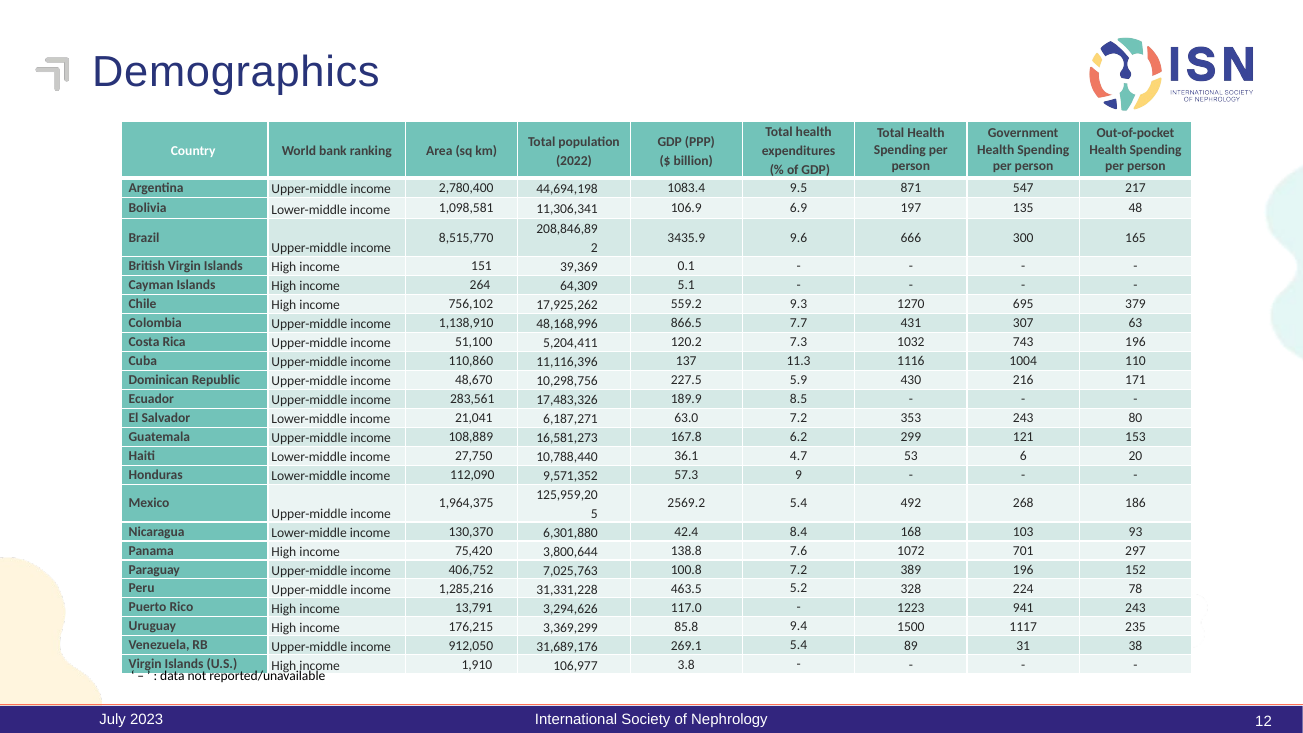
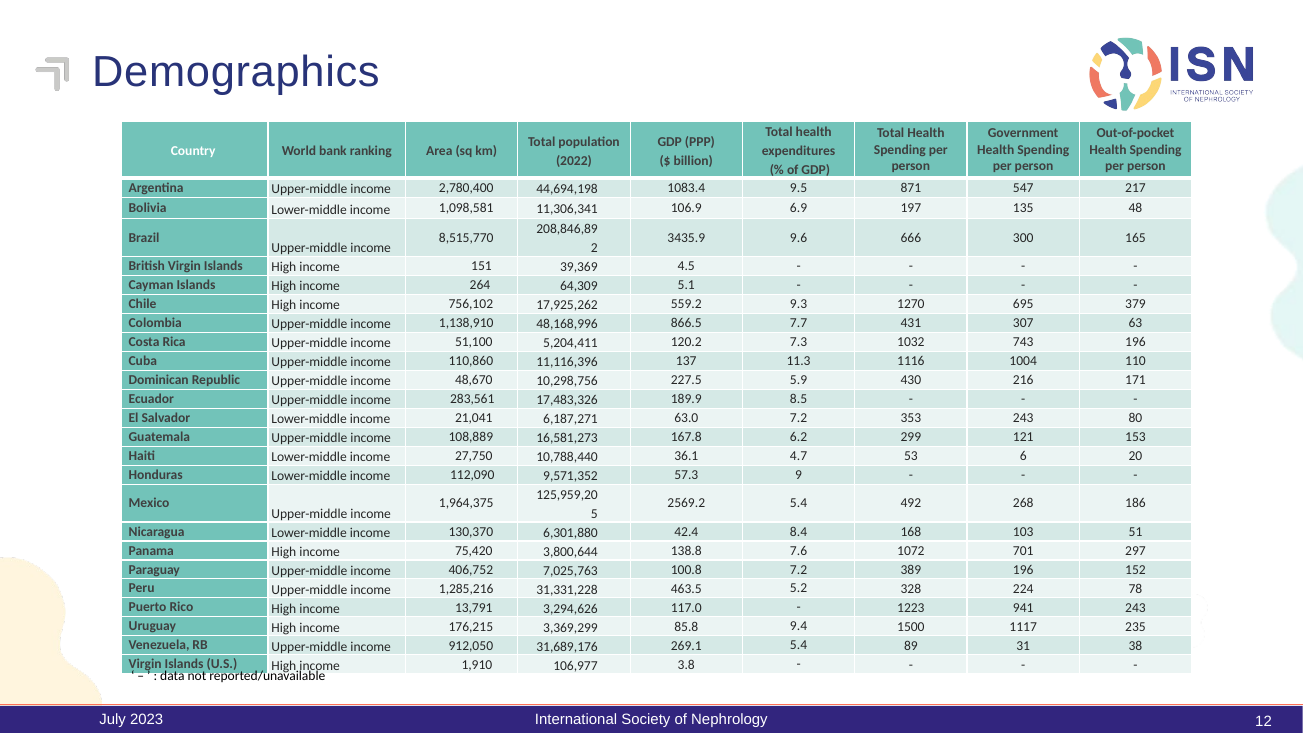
0.1: 0.1 -> 4.5 (686, 266)
93: 93 -> 51 (1136, 532)
